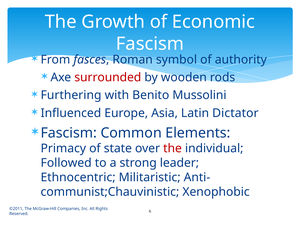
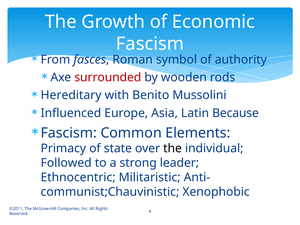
Furthering: Furthering -> Hereditary (71, 95)
Dictator: Dictator -> Because (236, 113)
the colour: red -> black (173, 148)
